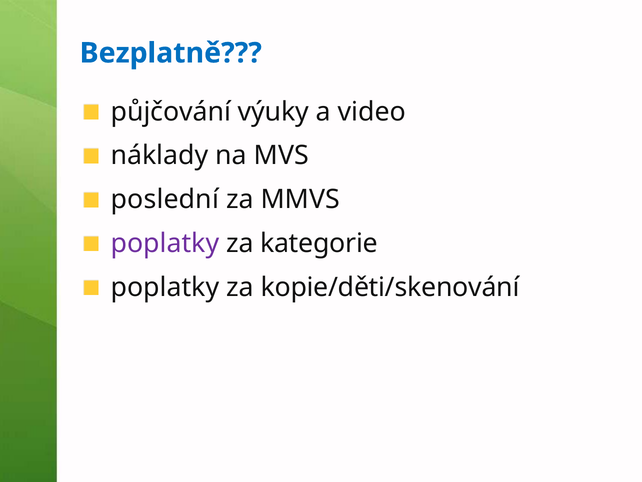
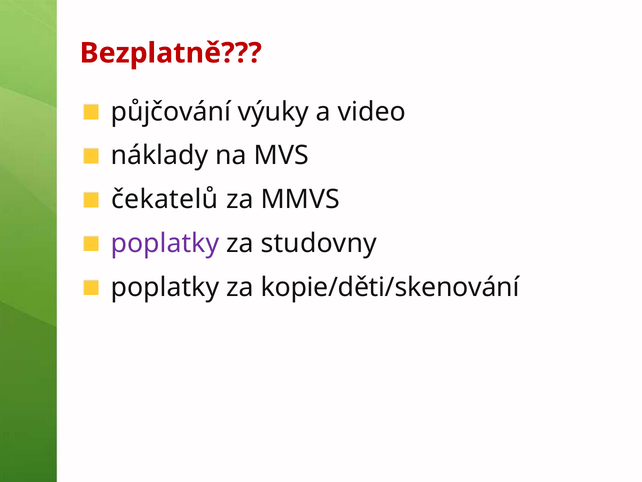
Bezplatně colour: blue -> red (171, 53)
poslední: poslední -> čekatelů (165, 199)
kategorie: kategorie -> studovny (319, 243)
